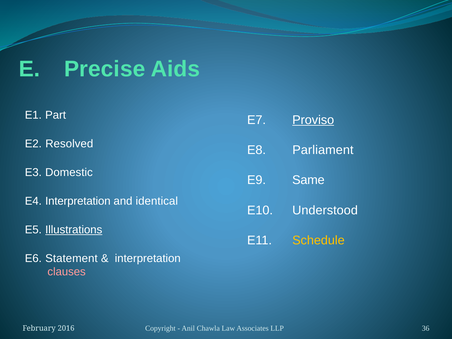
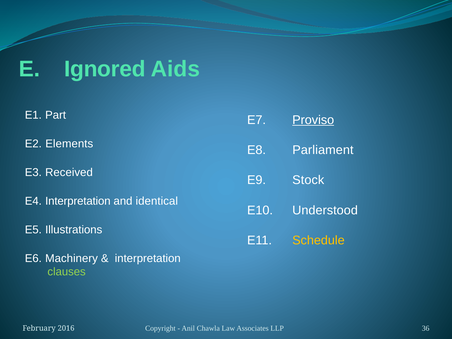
Precise: Precise -> Ignored (105, 69)
Resolved: Resolved -> Elements (69, 144)
Domestic: Domestic -> Received (69, 172)
Same: Same -> Stock (308, 180)
Illustrations underline: present -> none (74, 230)
Statement: Statement -> Machinery (72, 258)
clauses colour: pink -> light green (67, 272)
